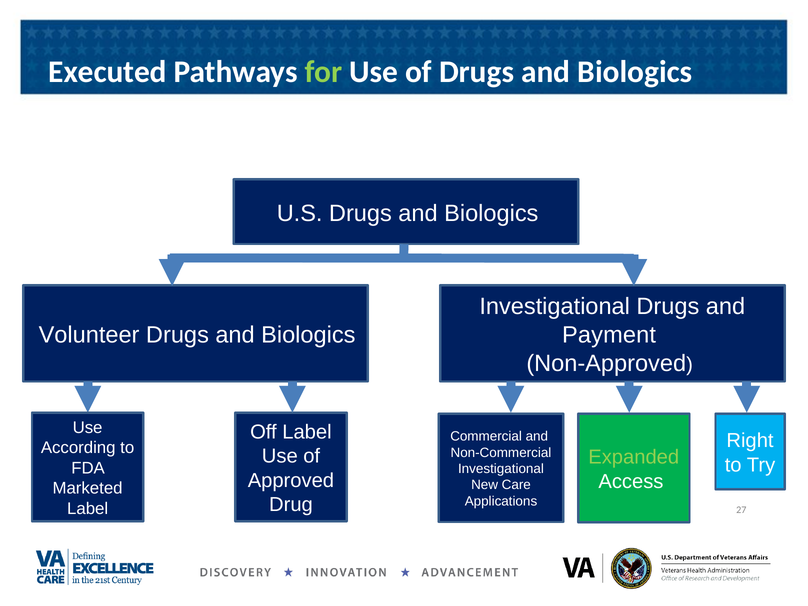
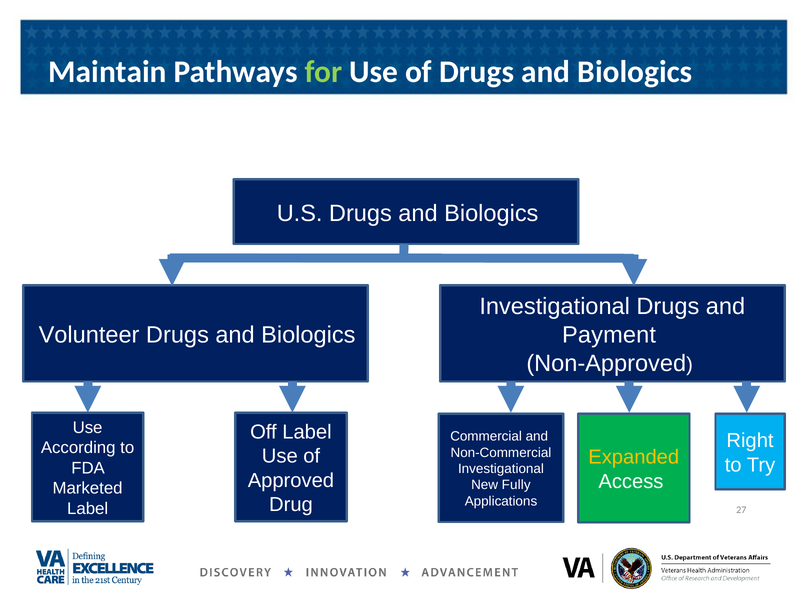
Executed: Executed -> Maintain (108, 72)
Expanded colour: light green -> yellow (634, 457)
Care: Care -> Fully (516, 485)
